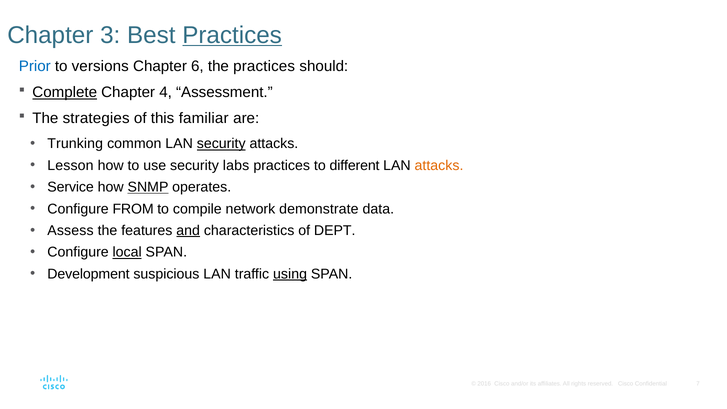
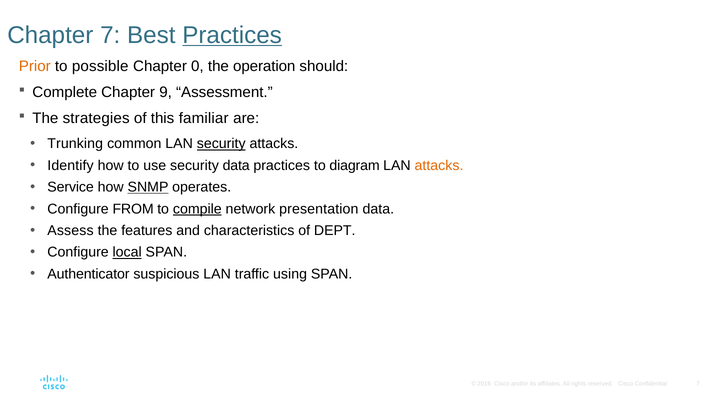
Chapter 3: 3 -> 7 (110, 35)
Prior colour: blue -> orange (35, 66)
versions: versions -> possible (100, 66)
6: 6 -> 0 (197, 66)
the practices: practices -> operation (264, 66)
Complete underline: present -> none (65, 92)
4: 4 -> 9 (166, 92)
Lesson: Lesson -> Identify (70, 165)
security labs: labs -> data (236, 165)
different: different -> diagram (355, 165)
compile underline: none -> present (197, 209)
demonstrate: demonstrate -> presentation (319, 209)
and underline: present -> none (188, 231)
Development: Development -> Authenticator (88, 274)
using underline: present -> none (290, 274)
